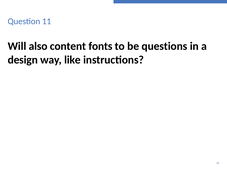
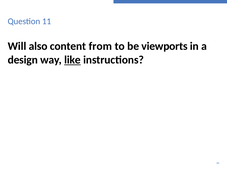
fonts: fonts -> from (100, 46)
questions: questions -> viewports (165, 46)
like underline: none -> present (72, 60)
